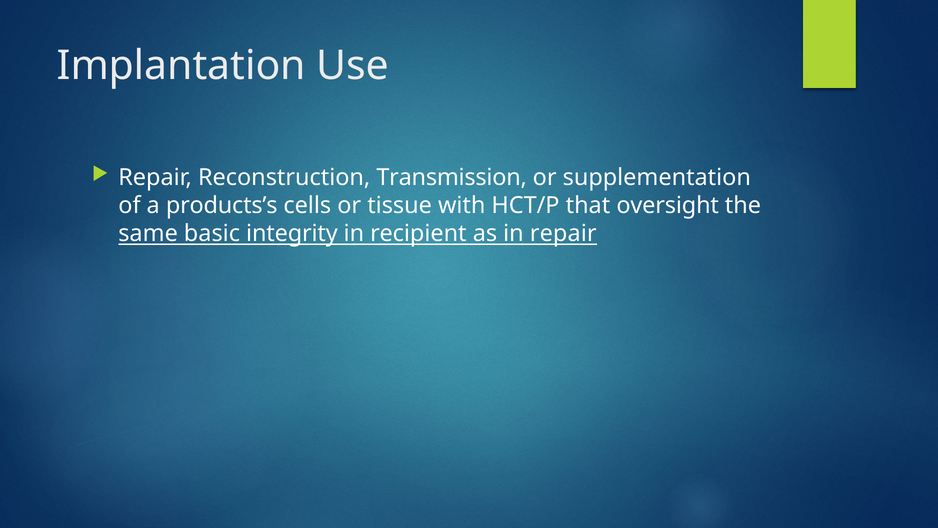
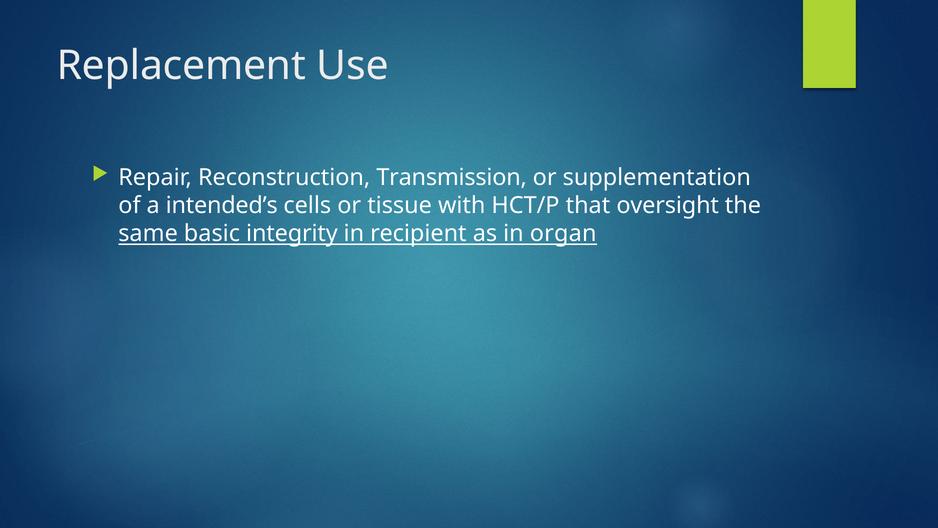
Implantation: Implantation -> Replacement (181, 66)
products’s: products’s -> intended’s (222, 205)
in repair: repair -> organ (563, 233)
